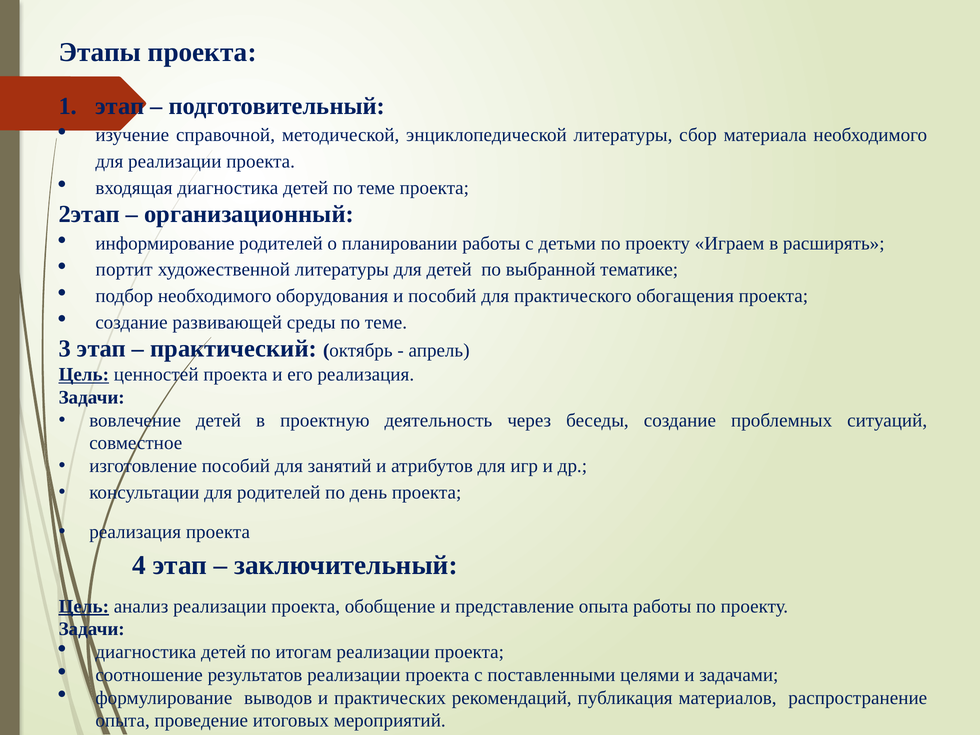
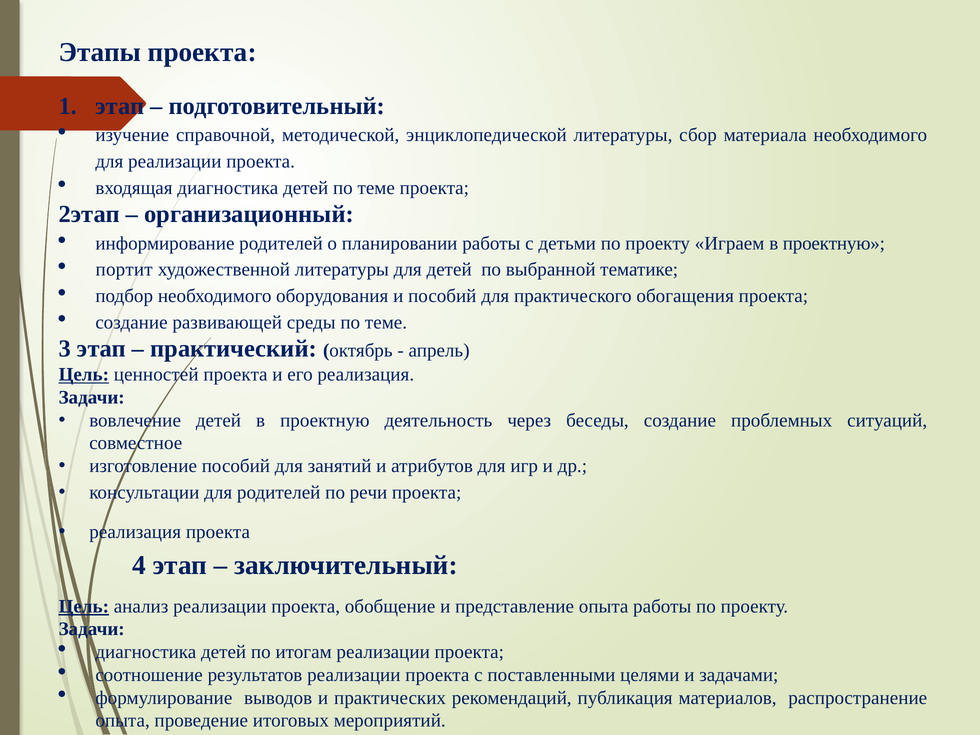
Играем в расширять: расширять -> проектную (834, 243)
день: день -> речи (368, 492)
